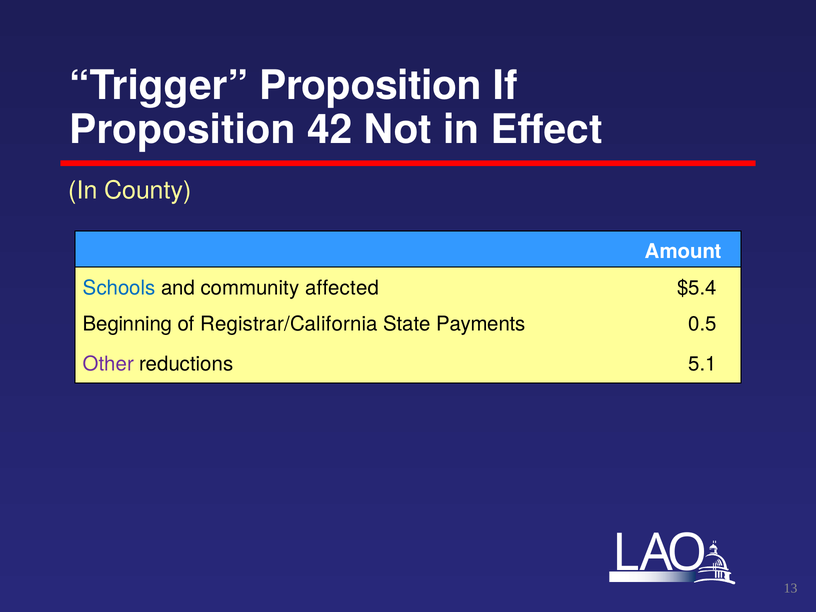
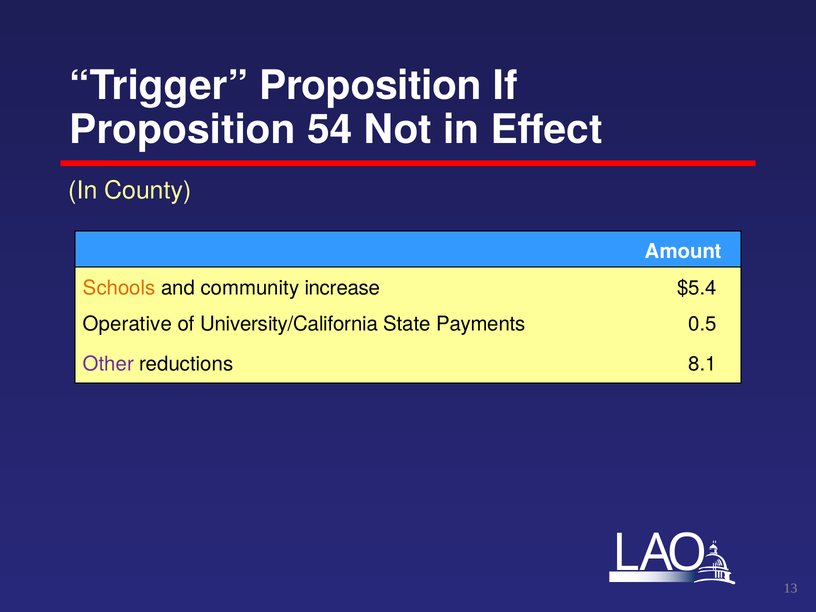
42: 42 -> 54 (330, 130)
Schools colour: blue -> orange (119, 288)
affected: affected -> increase (342, 288)
Beginning: Beginning -> Operative (127, 324)
Registrar/California: Registrar/California -> University/California (289, 324)
5.1: 5.1 -> 8.1 (703, 364)
